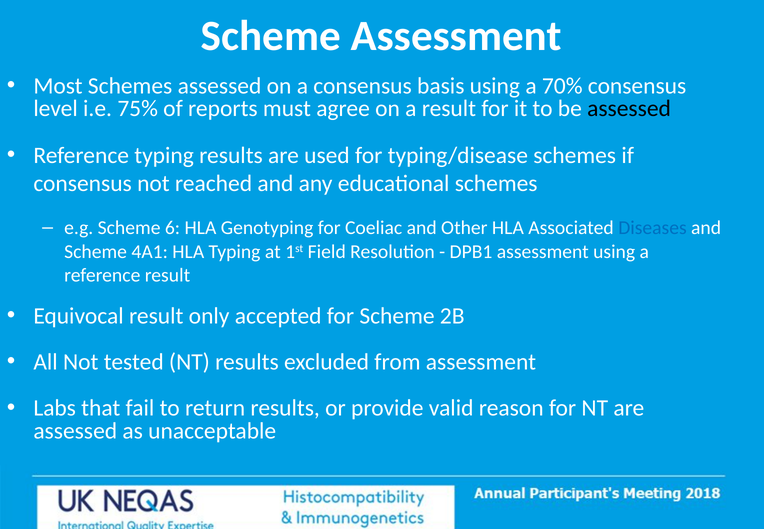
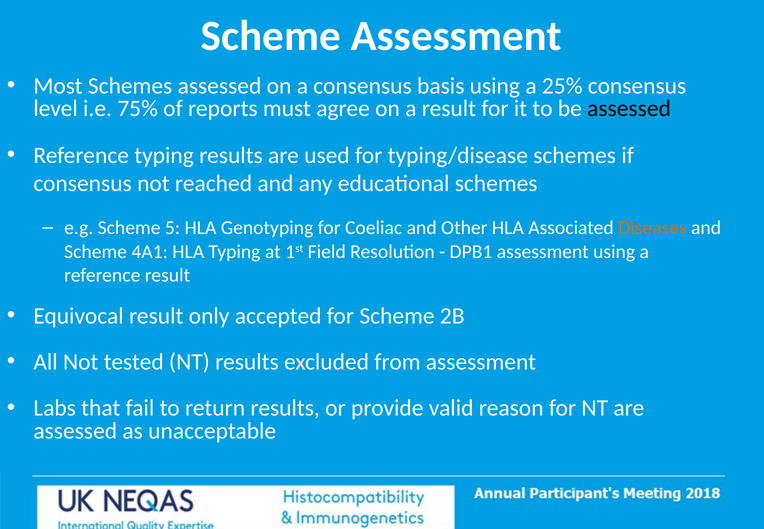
70%: 70% -> 25% (562, 86)
6: 6 -> 5 (173, 228)
Diseases colour: blue -> orange (652, 228)
